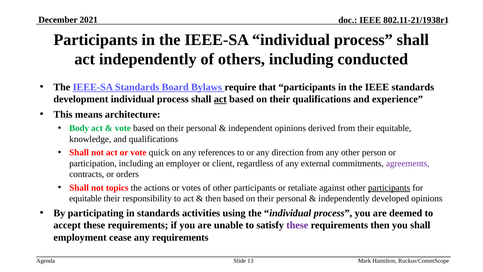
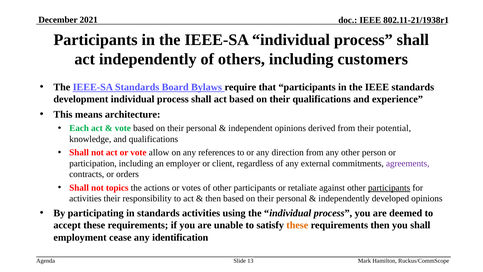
conducted: conducted -> customers (373, 59)
act underline: present -> none (220, 99)
Body: Body -> Each (79, 128)
their equitable: equitable -> potential (394, 128)
quick: quick -> allow (159, 152)
equitable: equitable -> activities (85, 198)
these colour: purple -> orange (297, 225)
any requirements: requirements -> identification (180, 237)
